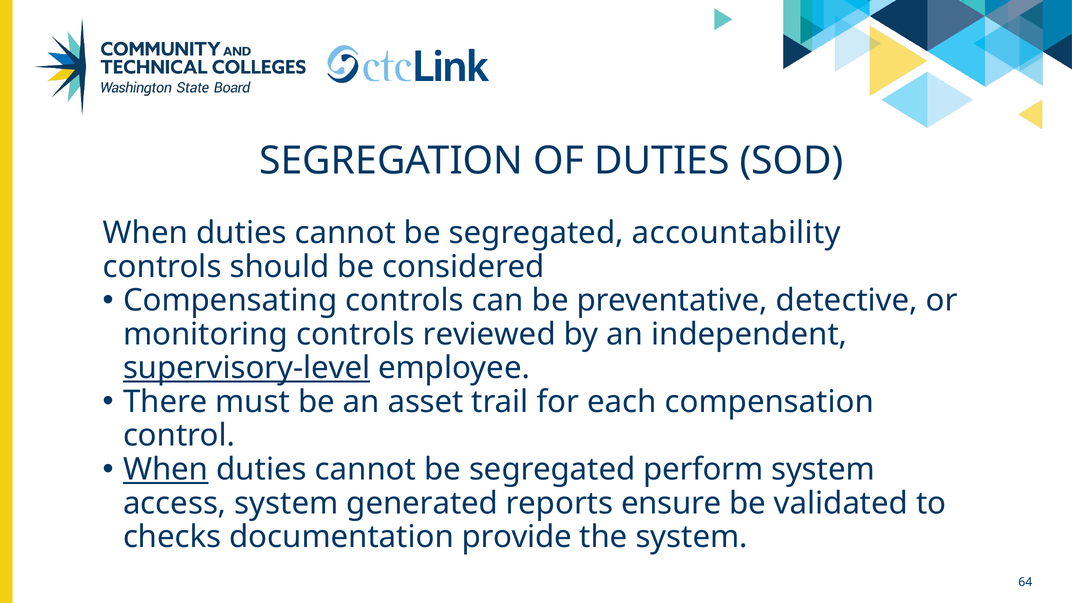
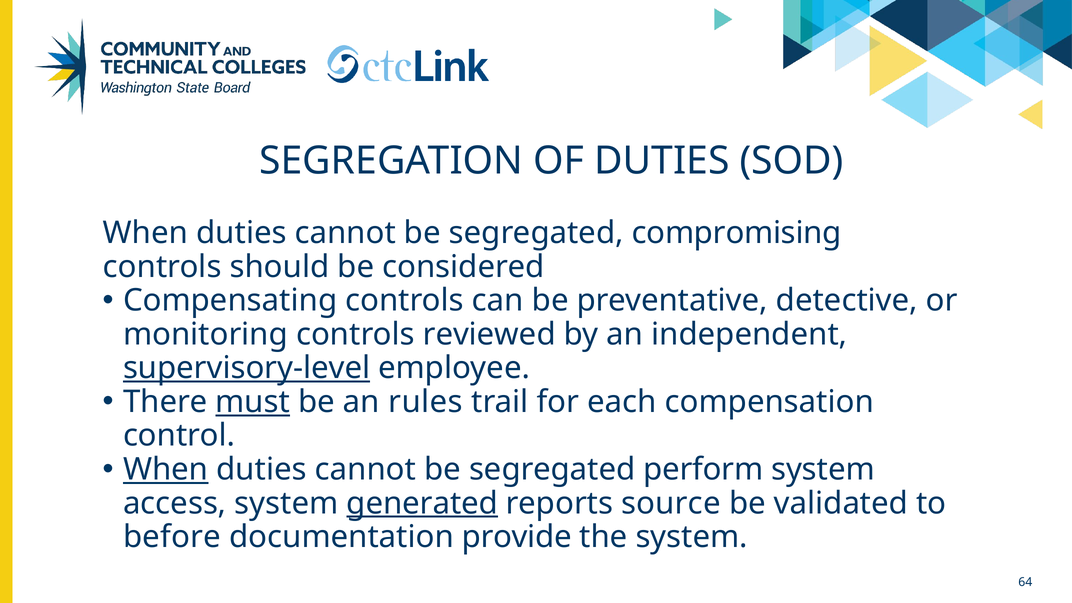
accountability: accountability -> compromising (737, 233)
must underline: none -> present (253, 402)
asset: asset -> rules (425, 402)
generated underline: none -> present (422, 503)
ensure: ensure -> source (671, 503)
checks: checks -> before (172, 537)
